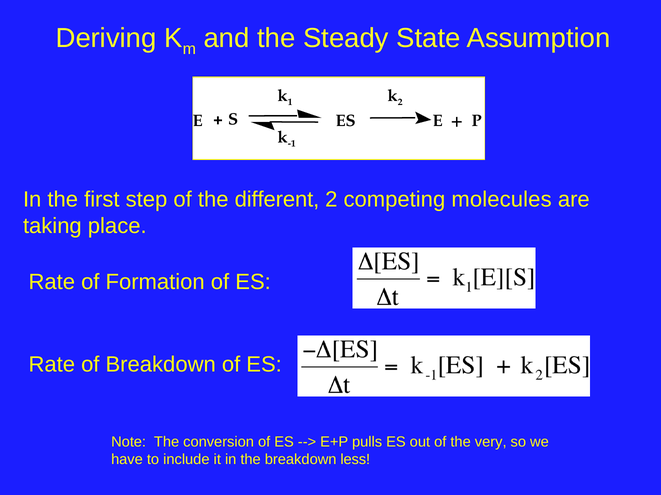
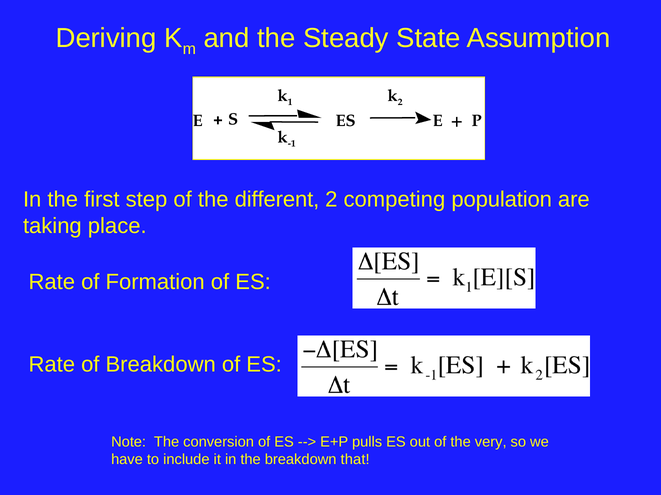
molecules: molecules -> population (502, 200)
less: less -> that (355, 460)
